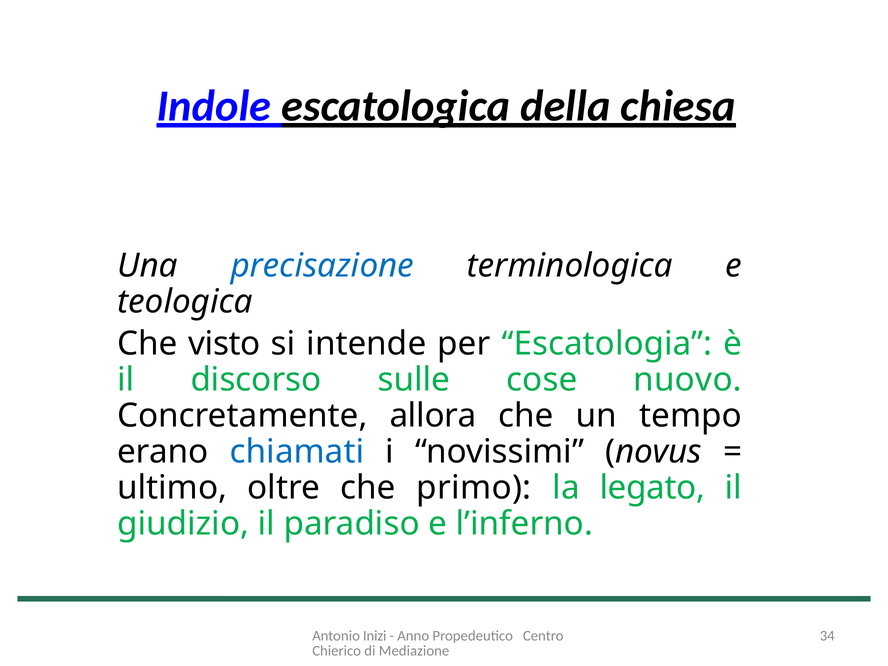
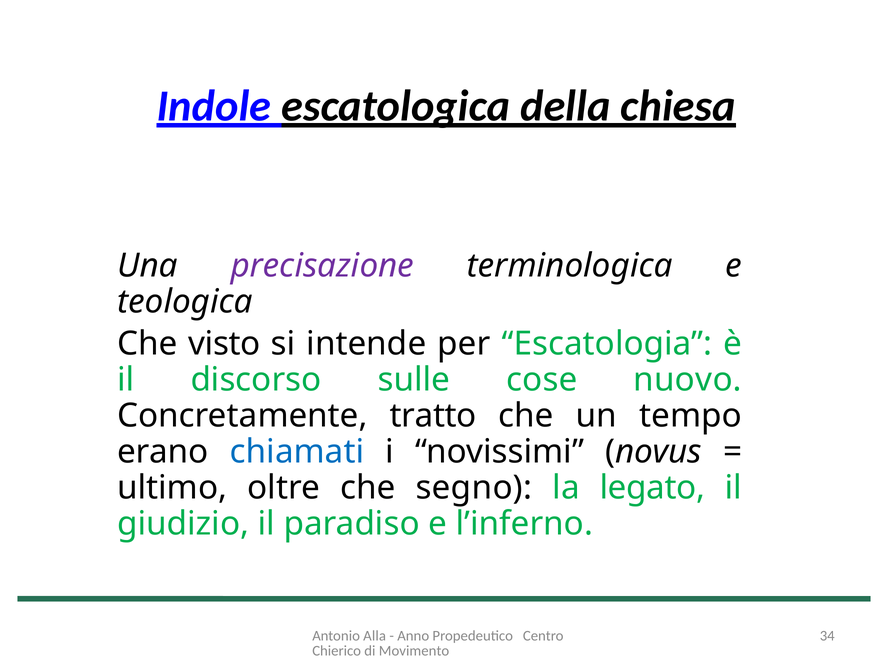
precisazione colour: blue -> purple (322, 266)
allora: allora -> tratto (433, 416)
primo: primo -> segno (474, 488)
Inizi: Inizi -> Alla (375, 636)
Mediazione: Mediazione -> Movimento (414, 651)
